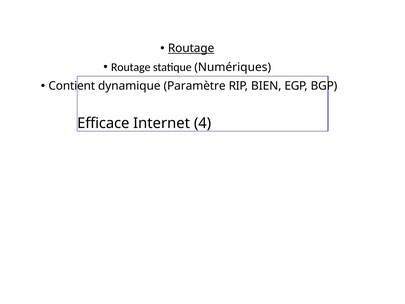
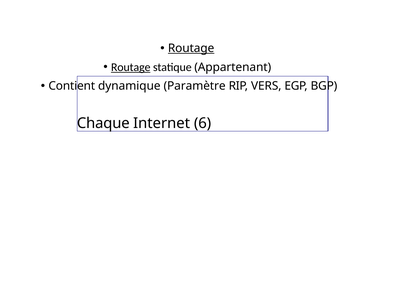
Routage underline: none -> present (131, 67)
Numériques: Numériques -> Appartenant (233, 67)
BIEN: BIEN -> VERS (266, 86)
Efficace: Efficace -> Chaque (103, 123)
4: 4 -> 6 (203, 123)
